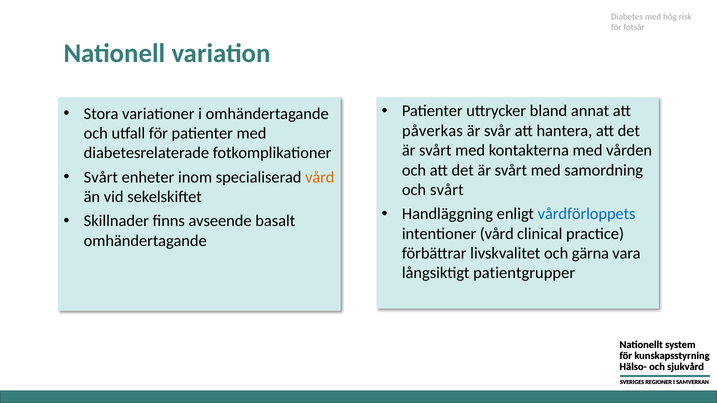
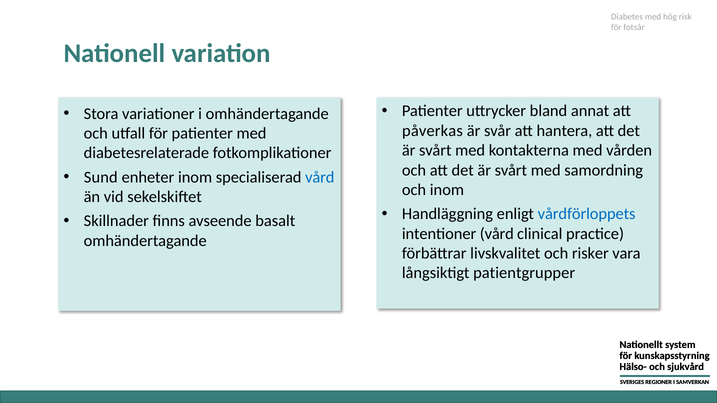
Svårt: Svårt -> Sund (101, 177)
vård colour: orange -> blue (320, 177)
och svårt: svårt -> inom (447, 190)
gärna: gärna -> risker (590, 254)
